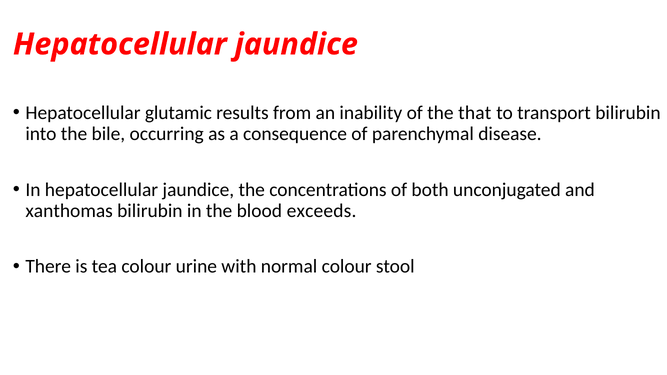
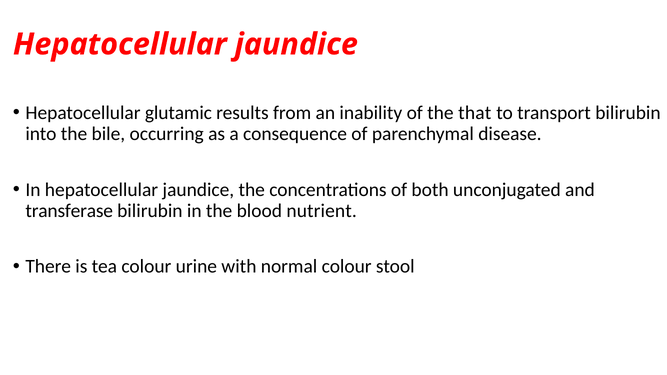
xanthomas: xanthomas -> transferase (69, 211)
exceeds: exceeds -> nutrient (322, 211)
